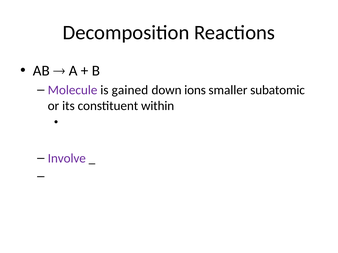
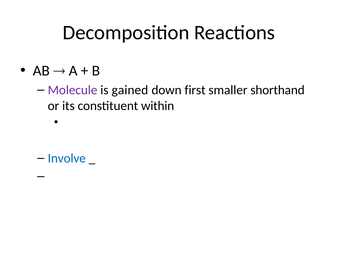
ions: ions -> first (195, 90)
subatomic: subatomic -> shorthand (278, 90)
Involve colour: purple -> blue (67, 159)
